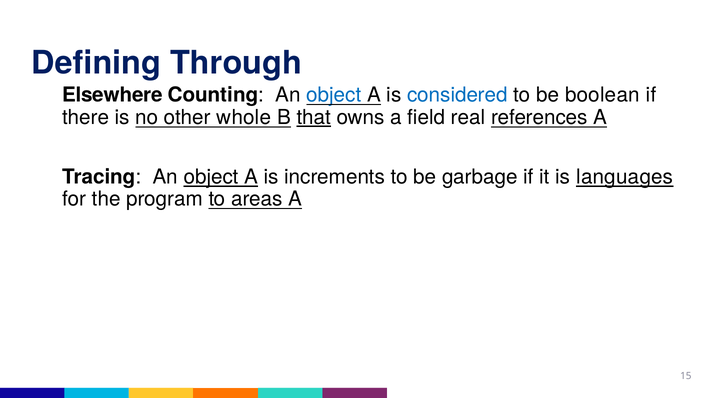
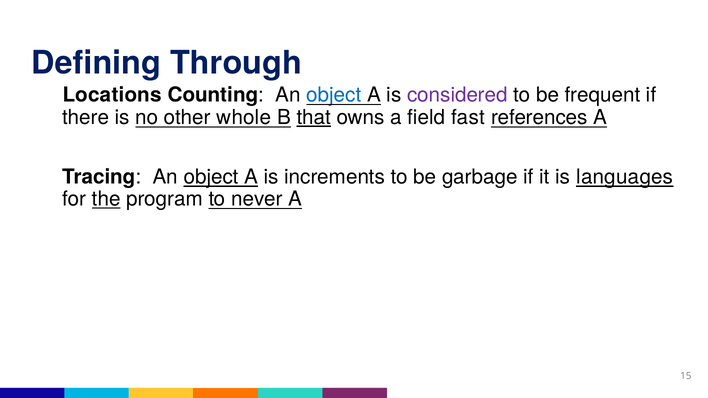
Elsewhere: Elsewhere -> Locations (112, 95)
considered colour: blue -> purple (457, 95)
boolean: boolean -> frequent (603, 95)
real: real -> fast (468, 118)
the underline: none -> present (106, 199)
areas: areas -> never (257, 199)
